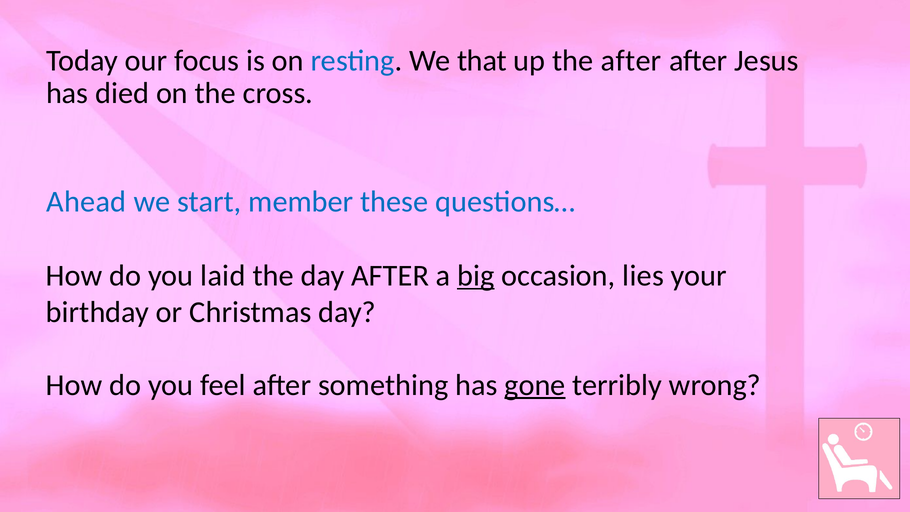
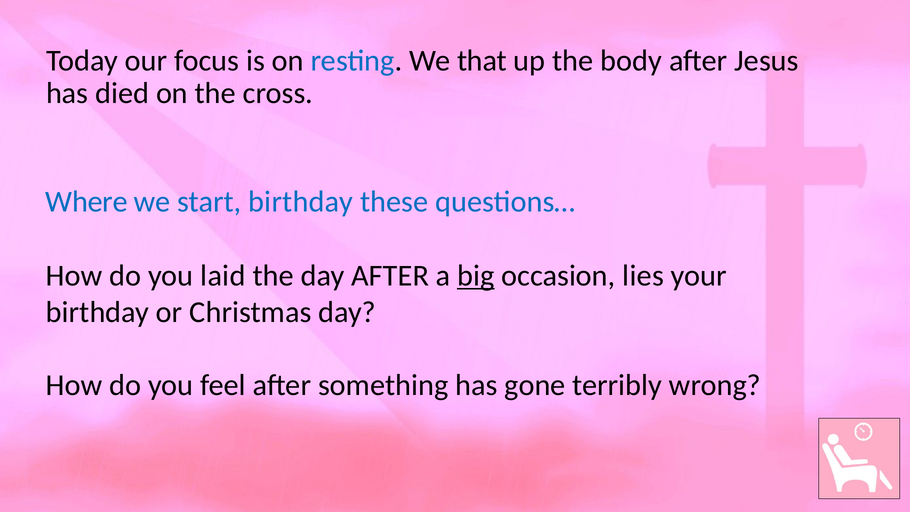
the after: after -> body (631, 61)
Ahead: Ahead -> Where (87, 202)
start member: member -> birthday (301, 202)
gone underline: present -> none (535, 385)
